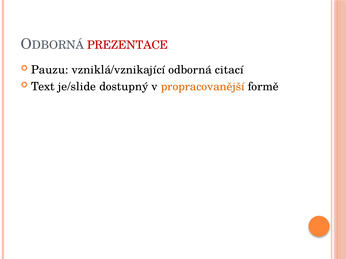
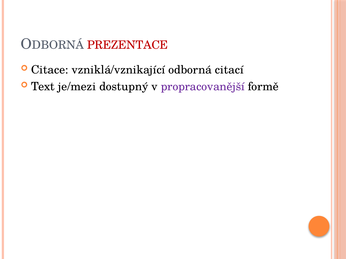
Pauzu: Pauzu -> Citace (50, 70)
je/slide: je/slide -> je/mezi (77, 87)
propracovanější colour: orange -> purple (203, 87)
